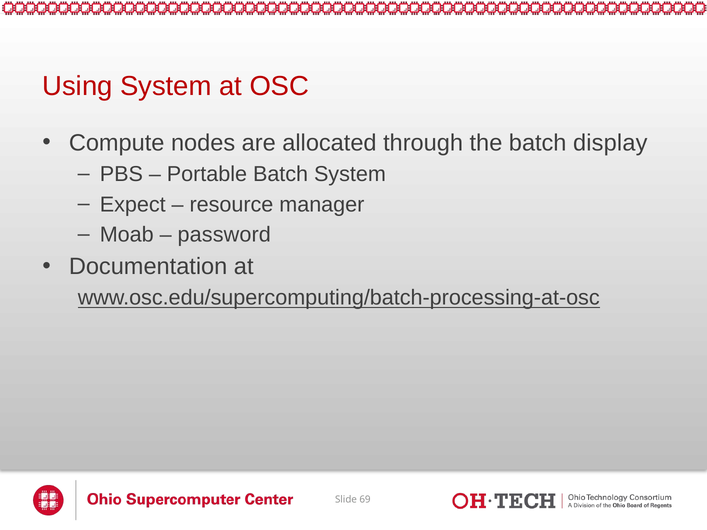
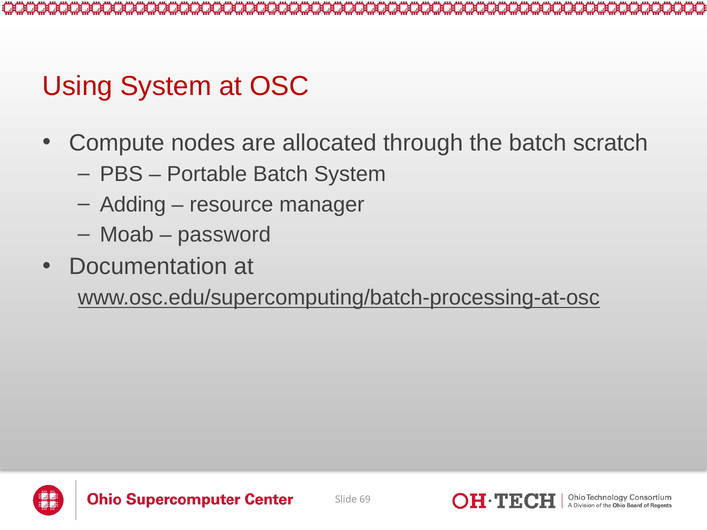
display: display -> scratch (610, 143)
Expect: Expect -> Adding (133, 205)
